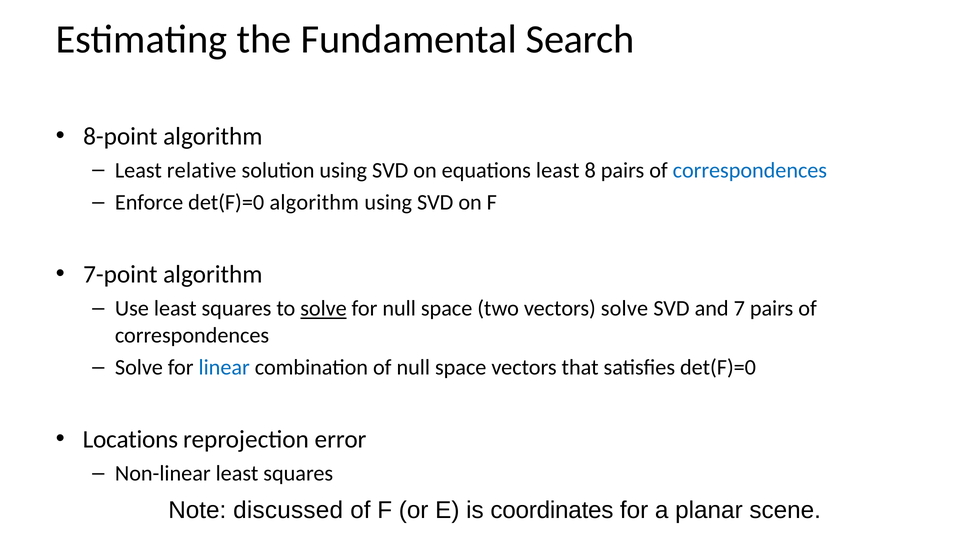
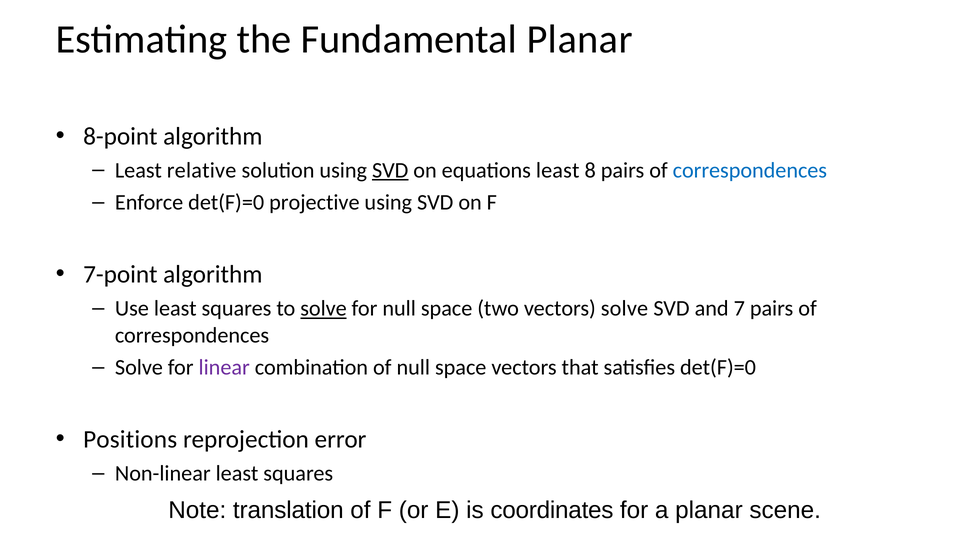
Fundamental Search: Search -> Planar (580, 39)
SVD underline: none -> present (390, 170)
det(F)=0 algorithm: algorithm -> projective (314, 203)
linear colour: blue -> purple (224, 368)
Locations: Locations -> Positions (130, 440)
discussed: discussed -> translation (288, 511)
